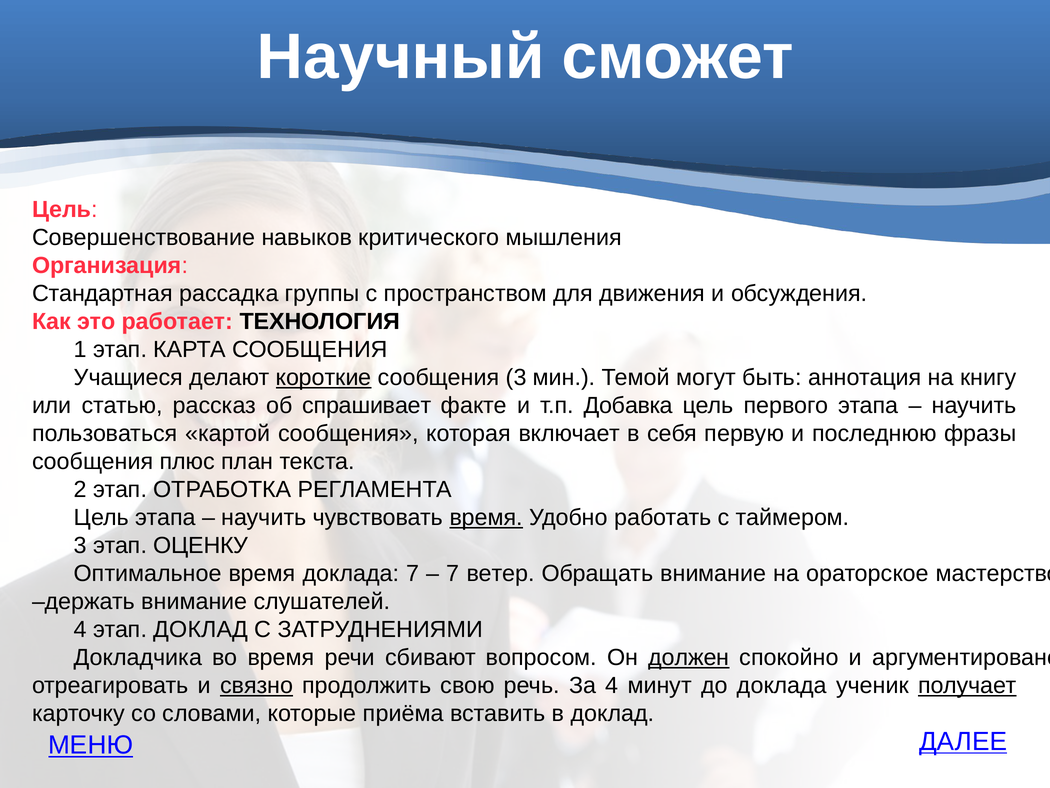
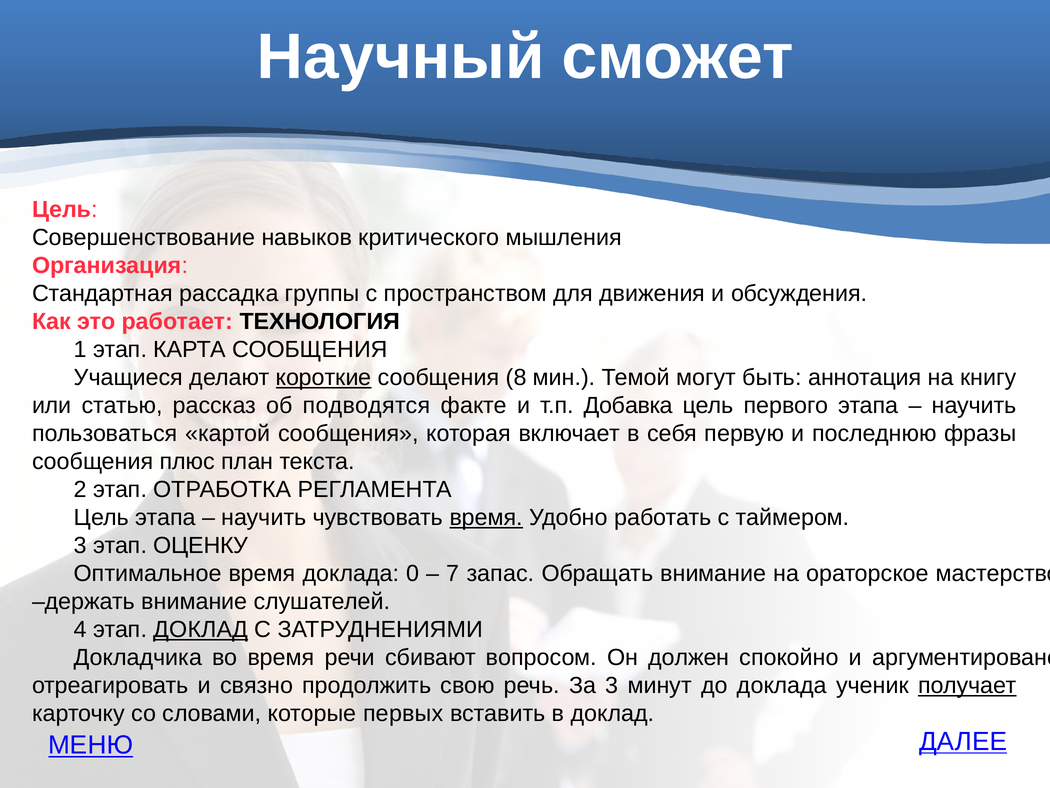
сообщения 3: 3 -> 8 (516, 377)
спрашивает: спрашивает -> подводятся (367, 405)
доклада 7: 7 -> 0 (413, 573)
ветер: ветер -> запас (500, 573)
ДОКЛАД underline: none -> present (201, 629)
должен underline: present -> none (689, 657)
связно underline: present -> none (257, 685)
За 4: 4 -> 3 (612, 685)
приёма: приёма -> первых (403, 713)
